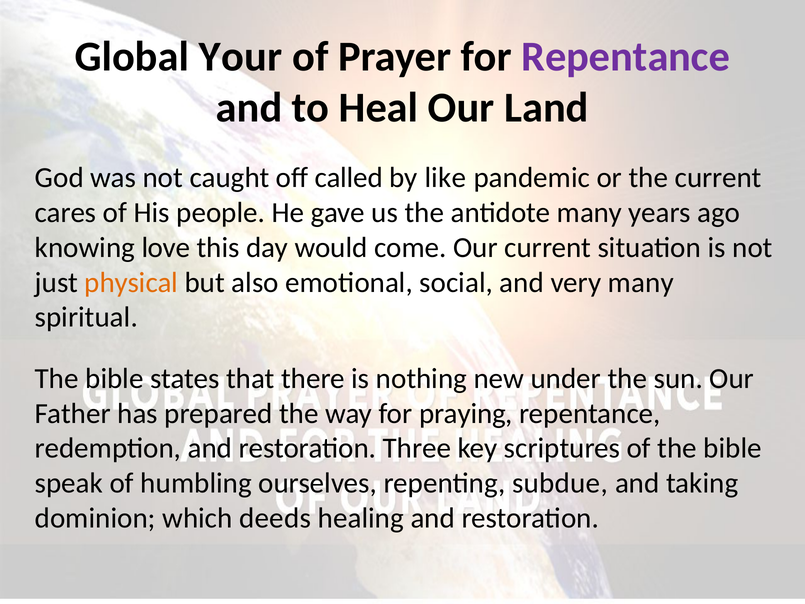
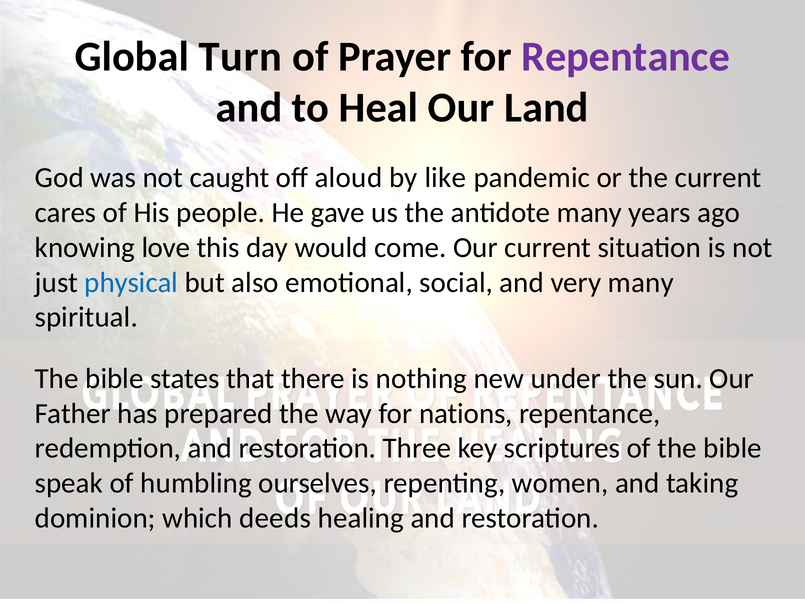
Your: Your -> Turn (240, 57)
called: called -> aloud (349, 178)
physical colour: orange -> blue (131, 282)
praying: praying -> nations (466, 413)
subdue: subdue -> women (560, 483)
